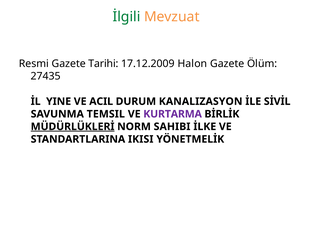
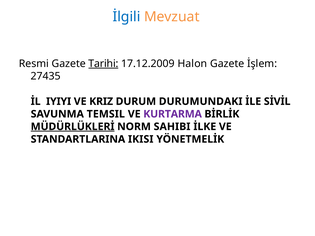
İlgili colour: green -> blue (127, 17)
Tarihi underline: none -> present (103, 64)
Ölüm: Ölüm -> İşlem (262, 64)
YINE: YINE -> IYIYI (59, 102)
ACIL: ACIL -> KRIZ (101, 102)
KANALIZASYON: KANALIZASYON -> DURUMUNDAKI (201, 102)
